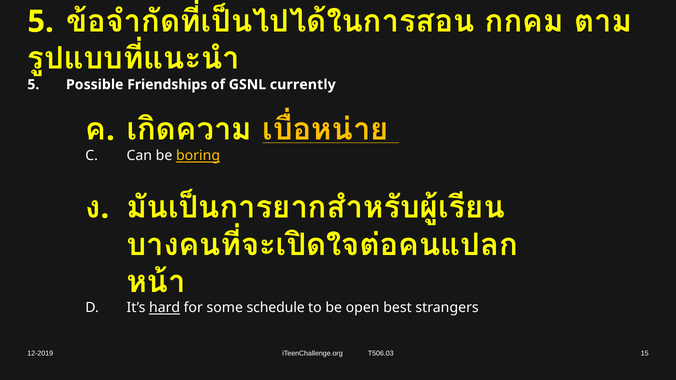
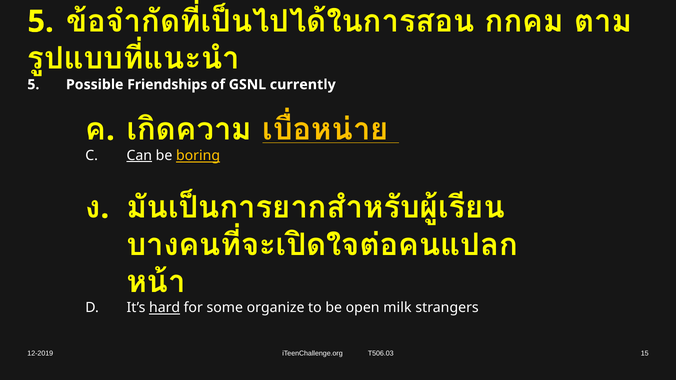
Can underline: none -> present (139, 156)
schedule: schedule -> organize (276, 308)
best: best -> milk (397, 308)
